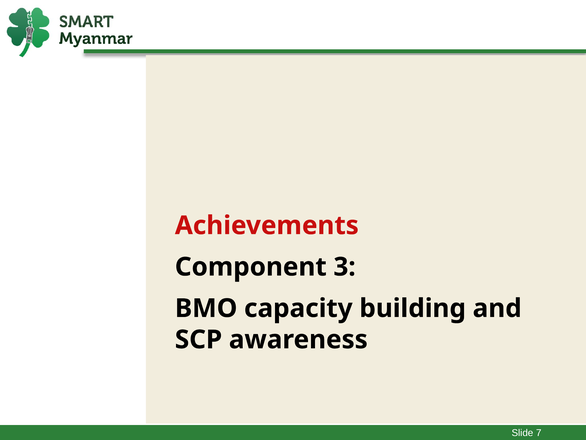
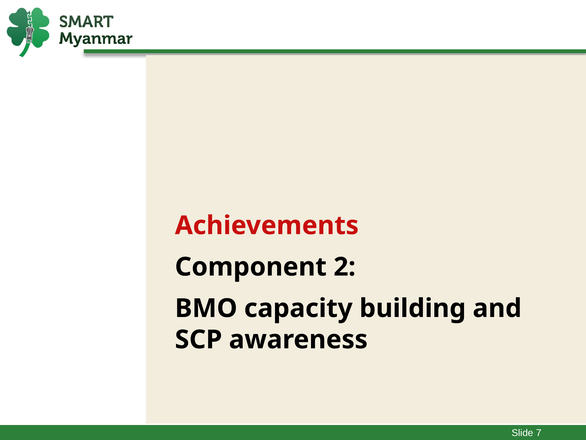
3: 3 -> 2 (345, 267)
